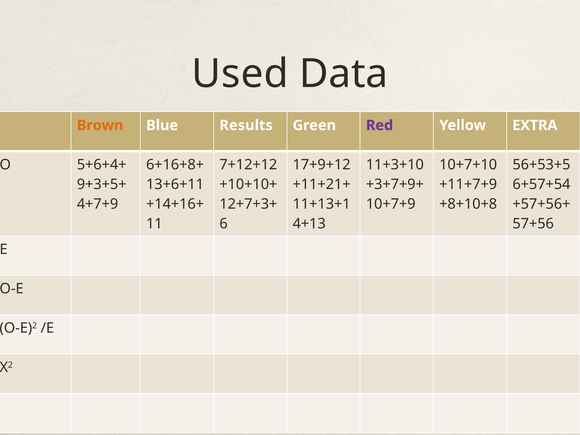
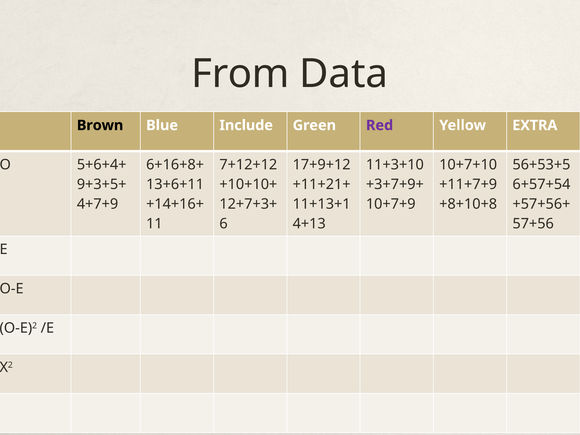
Used: Used -> From (240, 74)
Brown colour: orange -> black (100, 125)
Results: Results -> Include (246, 125)
